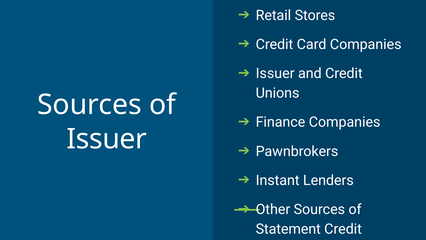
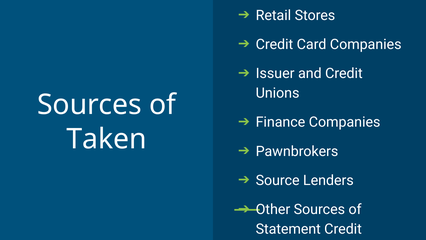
Issuer: Issuer -> Taken (107, 139)
Instant: Instant -> Source (278, 180)
